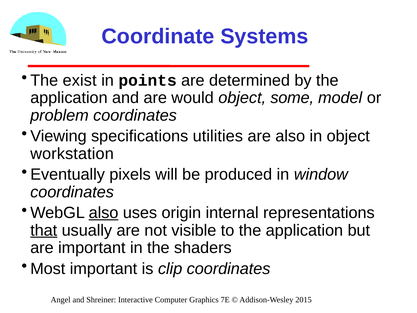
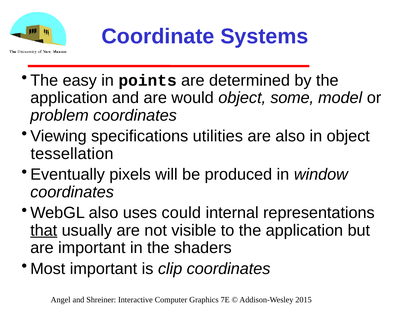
exist: exist -> easy (80, 80)
workstation: workstation -> tessellation (72, 154)
also underline: present -> none (104, 213)
origin: origin -> could (181, 213)
